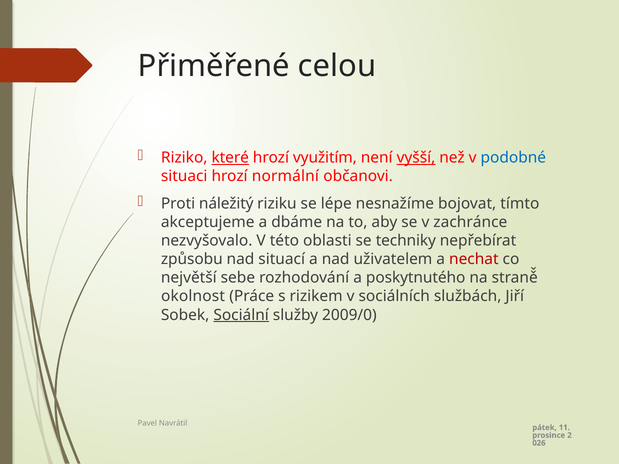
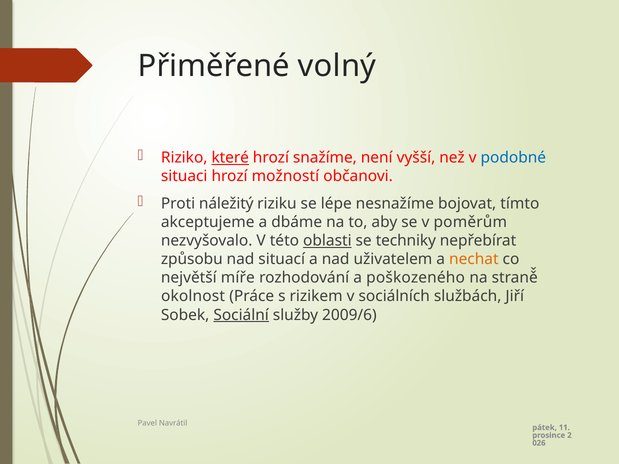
celou: celou -> volný (337, 66)
využitím: využitím -> snažíme (325, 158)
vyšší underline: present -> none (416, 158)
normální: normální -> možností (285, 176)
zachránce: zachránce -> poměrům (470, 222)
oblasti underline: none -> present (327, 241)
nechat colour: red -> orange (474, 259)
sebe: sebe -> míře (238, 278)
poskytnutého: poskytnutého -> poškozeného (416, 278)
2009/0: 2009/0 -> 2009/6 (349, 315)
